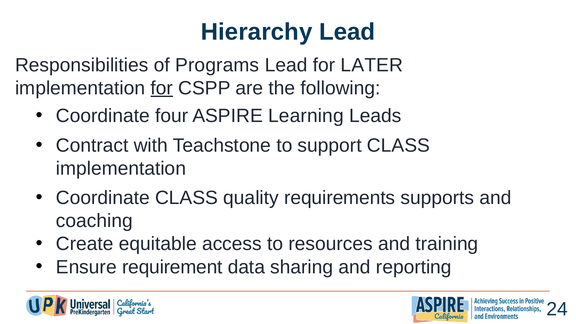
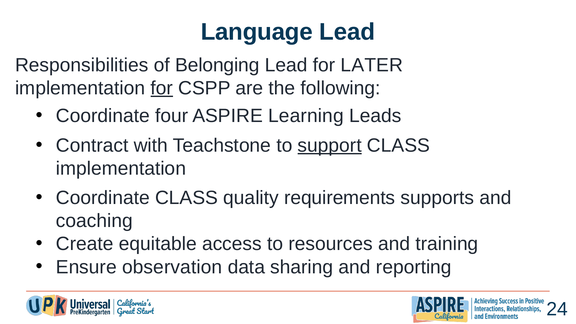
Hierarchy: Hierarchy -> Language (257, 32)
Programs: Programs -> Belonging (217, 65)
support underline: none -> present (330, 145)
requirement: requirement -> observation (172, 267)
